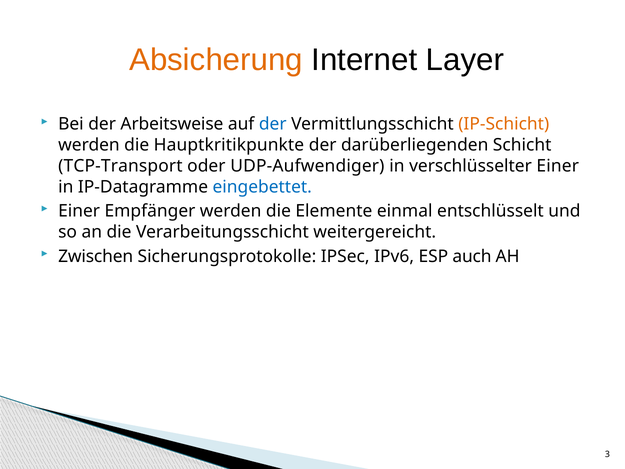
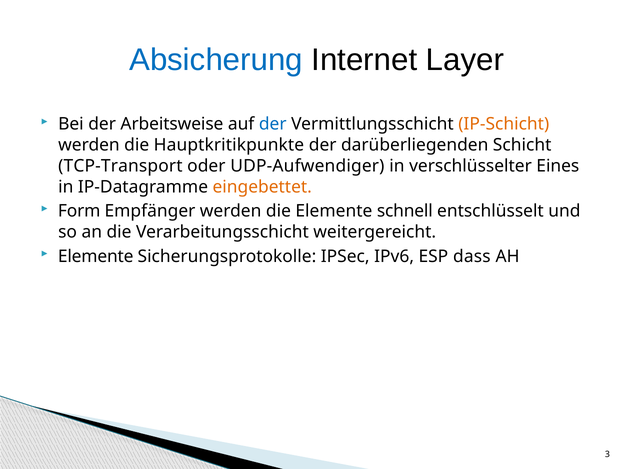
Absicherung colour: orange -> blue (216, 60)
verschlüsselter Einer: Einer -> Eines (558, 166)
eingebettet colour: blue -> orange (262, 187)
Einer: Einer -> Form (79, 211)
einmal: einmal -> schnell (405, 211)
Zwischen: Zwischen -> Elemente (96, 256)
auch: auch -> dass (472, 256)
